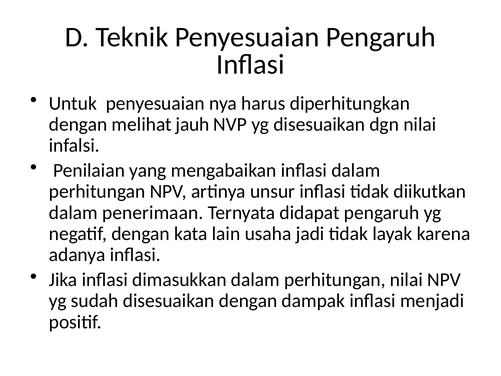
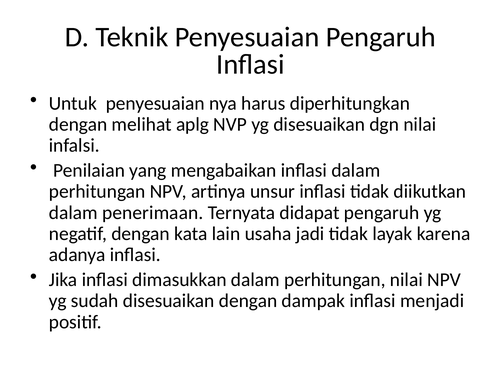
jauh: jauh -> aplg (193, 124)
